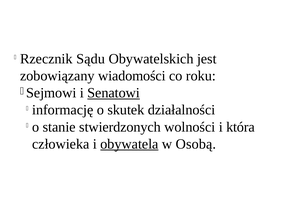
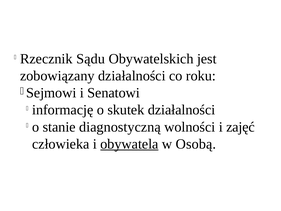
zobowiązany wiadomości: wiadomości -> działalności (132, 76)
Senatowi underline: present -> none (114, 93)
stwierdzonych: stwierdzonych -> diagnostyczną (120, 127)
która: która -> zajęć (240, 127)
